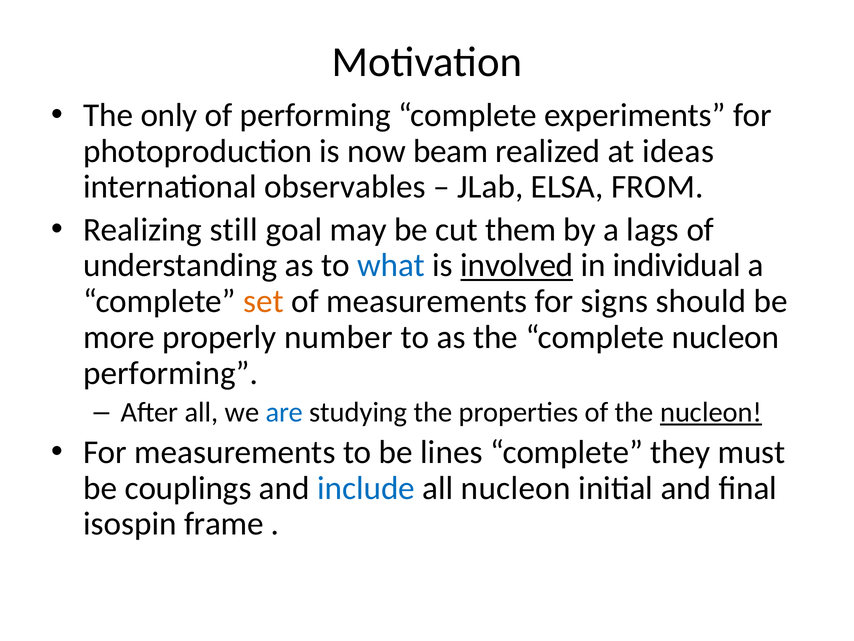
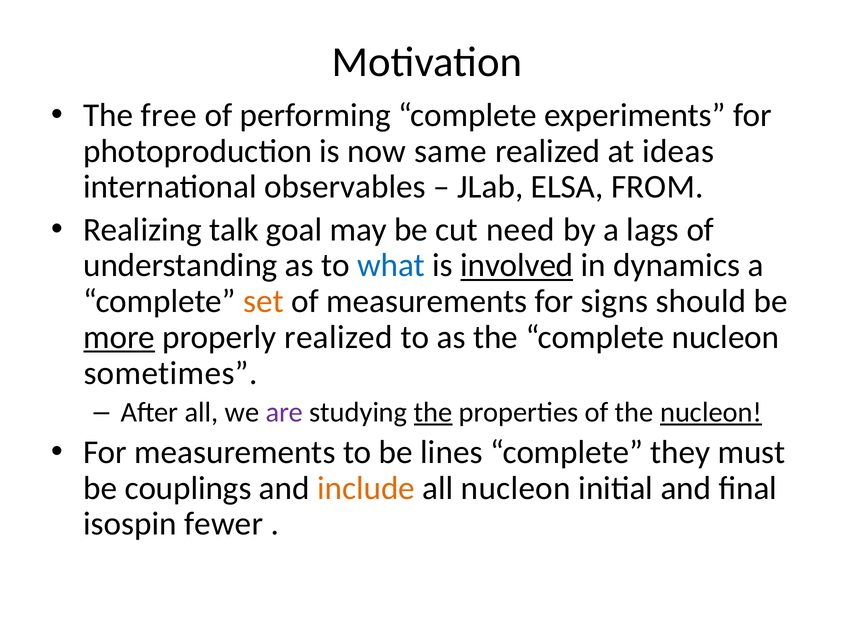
only: only -> free (169, 115)
beam: beam -> same (450, 151)
still: still -> talk (234, 229)
them: them -> need (520, 229)
individual: individual -> dynamics (677, 265)
more underline: none -> present (119, 337)
properly number: number -> realized (338, 337)
performing: performing -> sometimes (171, 373)
are colour: blue -> purple (284, 412)
the underline: none -> present (433, 412)
include colour: blue -> orange (366, 488)
frame: frame -> fewer (224, 524)
